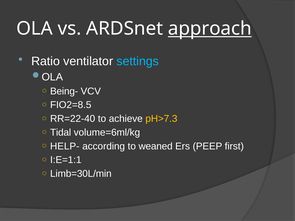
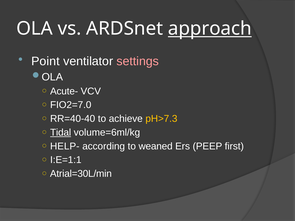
Ratio: Ratio -> Point (45, 61)
settings colour: light blue -> pink (138, 61)
Being-: Being- -> Acute- (64, 91)
FIO2=8.5: FIO2=8.5 -> FIO2=7.0 (71, 105)
RR=22-40: RR=22-40 -> RR=40-40 (73, 119)
Tidal underline: none -> present (61, 133)
Limb=30L/min: Limb=30L/min -> Atrial=30L/min (81, 174)
